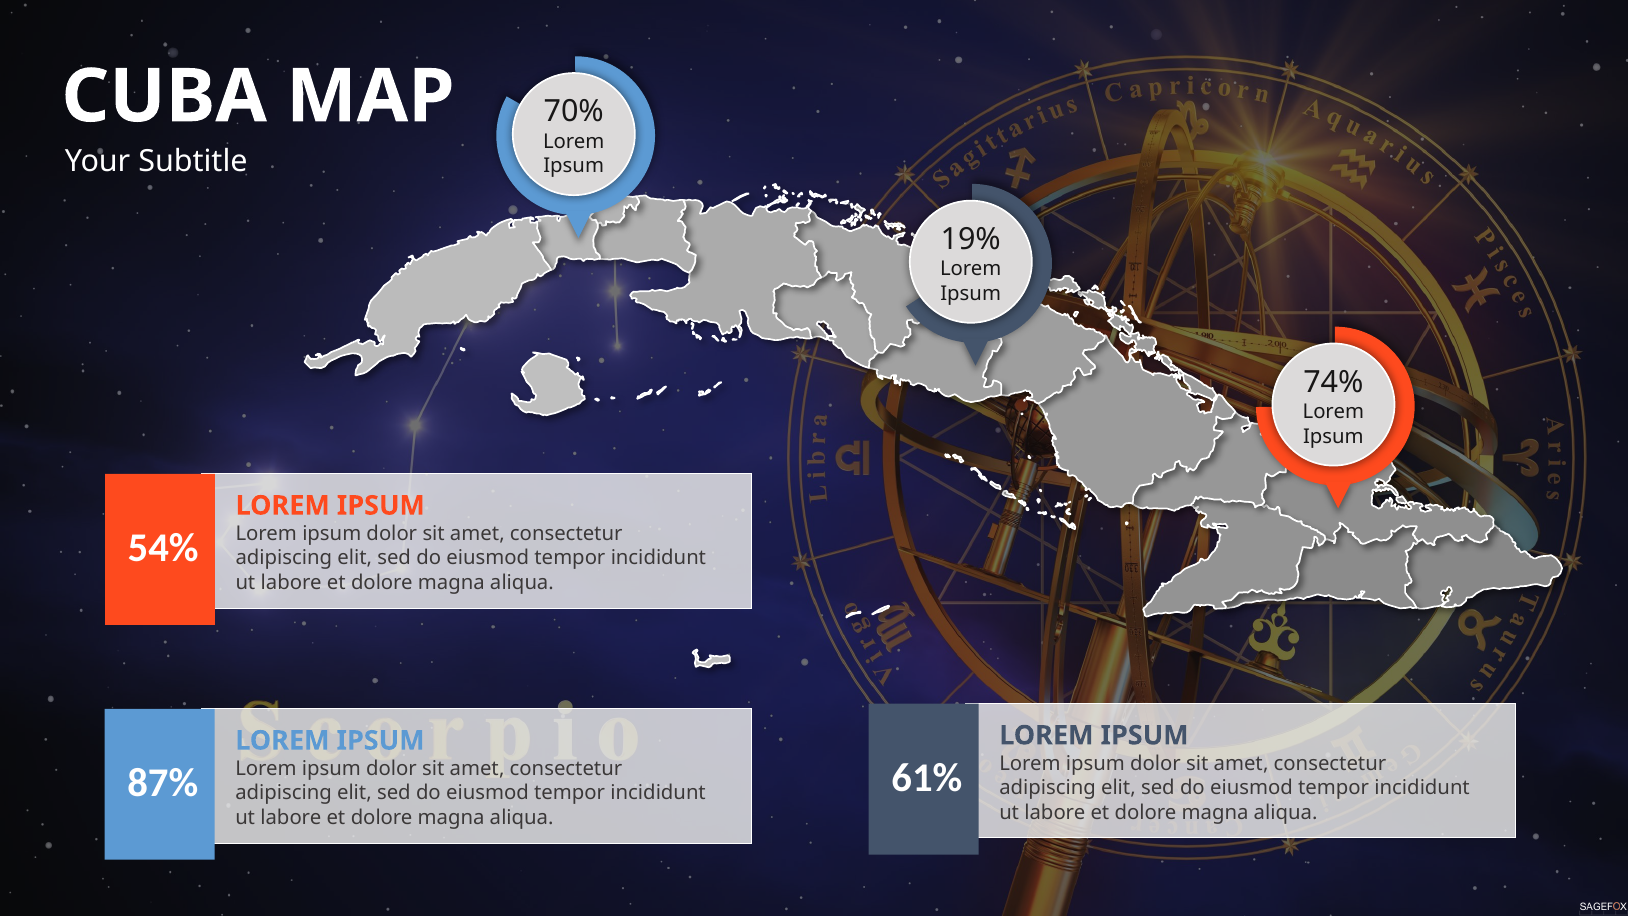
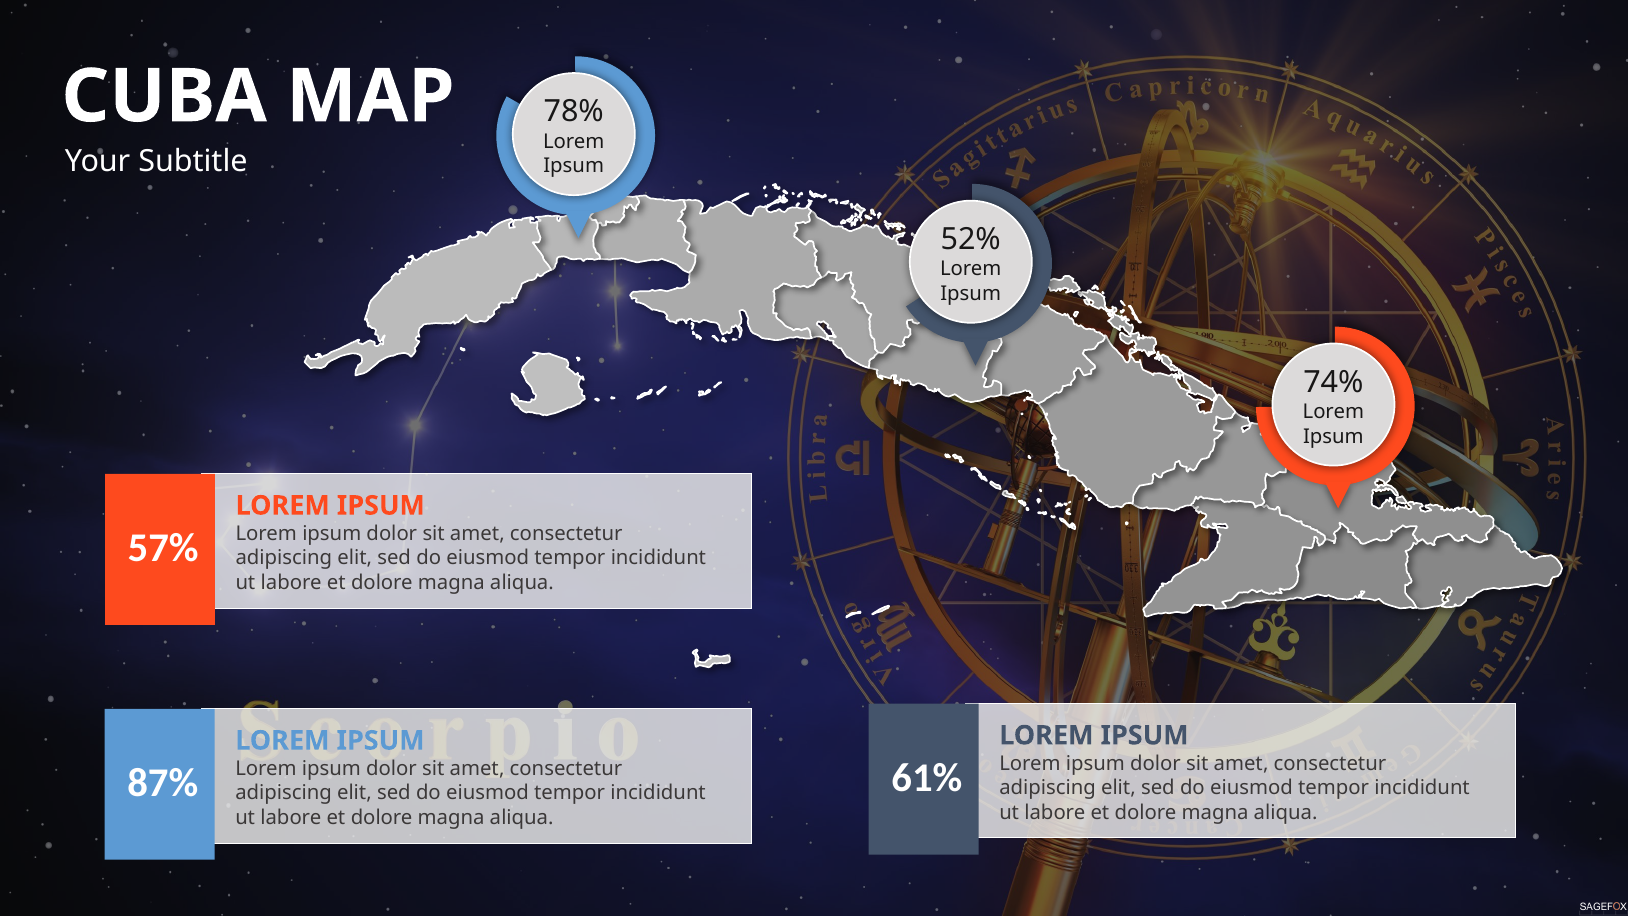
70%: 70% -> 78% (574, 112)
19%: 19% -> 52% (971, 239)
54%: 54% -> 57% (163, 548)
